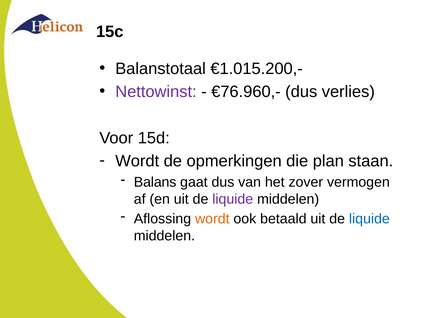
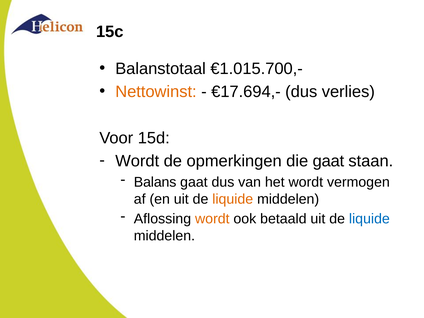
€1.015.200,-: €1.015.200,- -> €1.015.700,- (257, 69)
Nettowinst colour: purple -> orange (156, 92)
€76.960,-: €76.960,- -> €17.694,- (246, 92)
die plan: plan -> gaat (328, 161)
het zover: zover -> wordt (306, 182)
liquide colour: purple -> orange (233, 199)
